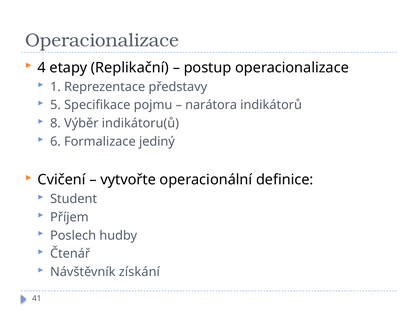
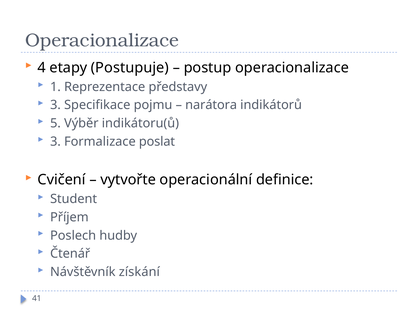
Replikační: Replikační -> Postupuje (130, 68)
5: 5 -> 3 (55, 105)
8: 8 -> 5 (55, 123)
6: 6 -> 3 (55, 141)
jediný: jediný -> poslat (157, 141)
